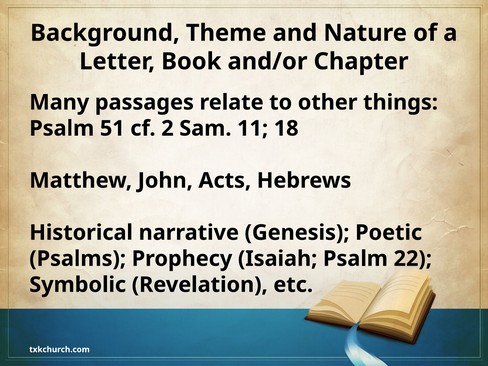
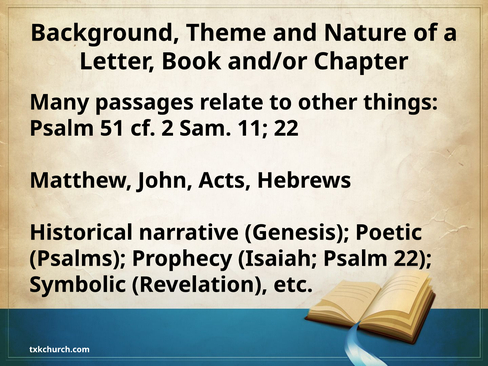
11 18: 18 -> 22 (286, 128)
